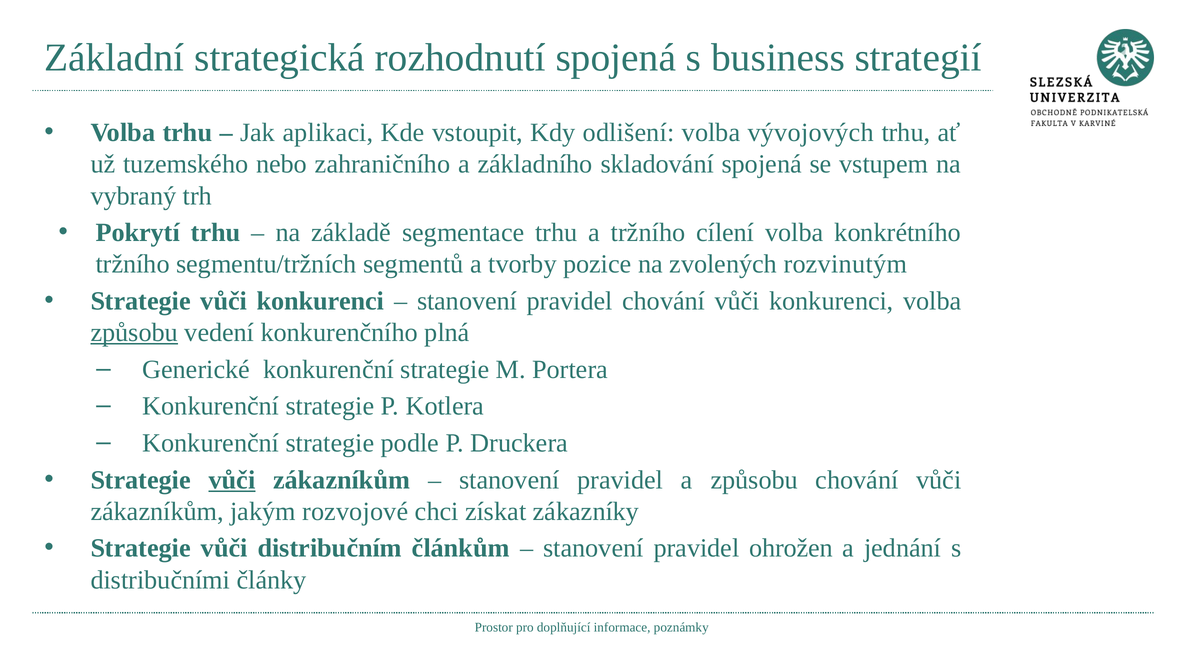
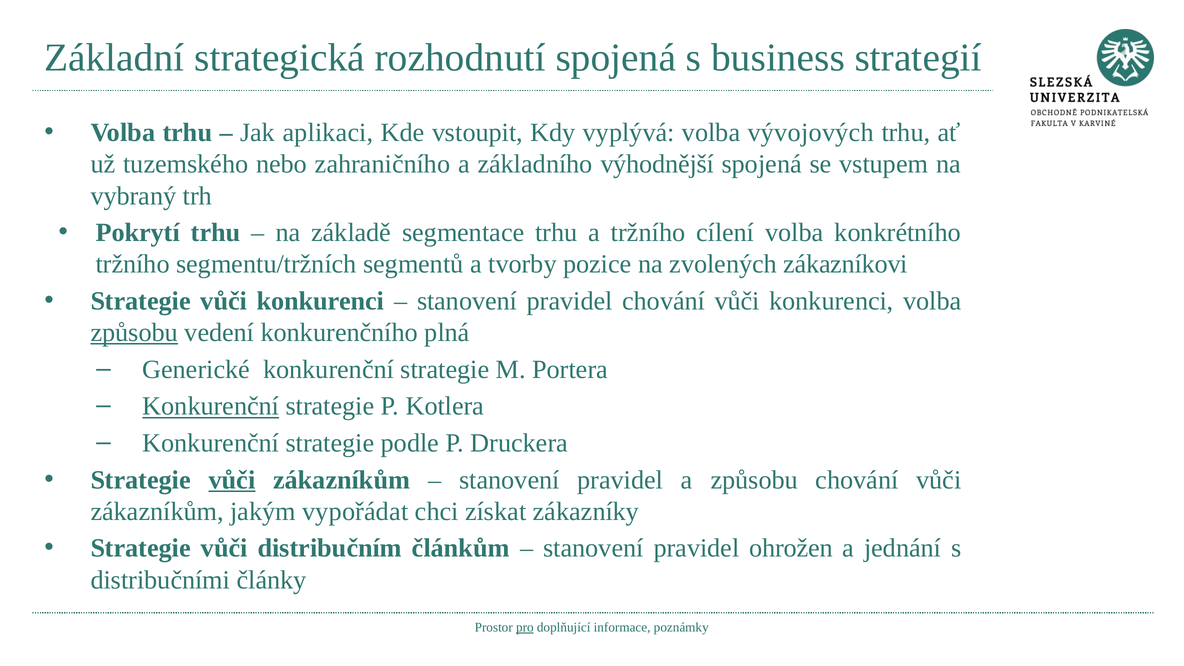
odlišení: odlišení -> vyplývá (629, 133)
skladování: skladování -> výhodnější (657, 164)
rozvinutým: rozvinutým -> zákazníkovi (846, 264)
Konkurenční underline: none -> present (211, 406)
rozvojové: rozvojové -> vypořádat (355, 511)
pro underline: none -> present (525, 627)
